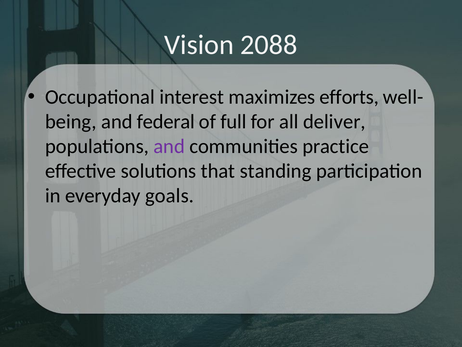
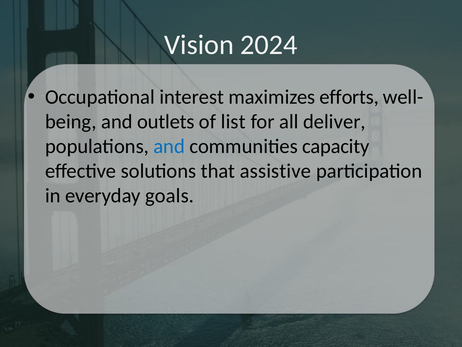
2088: 2088 -> 2024 (269, 45)
federal: federal -> outlets (166, 122)
full: full -> list (233, 122)
and colour: purple -> blue (169, 146)
practice: practice -> capacity (336, 146)
standing: standing -> assistive (275, 171)
